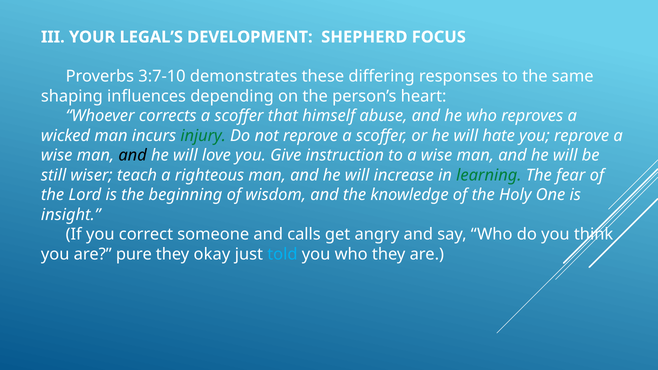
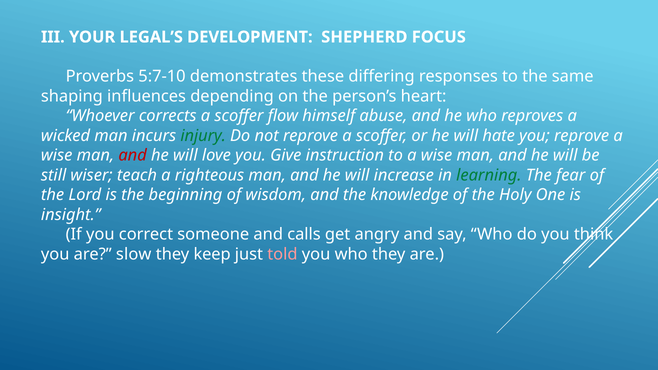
3:7-10: 3:7-10 -> 5:7-10 (162, 77)
that: that -> flow (283, 116)
and colour: black -> red (133, 155)
pure: pure -> slow (134, 254)
okay: okay -> keep (212, 254)
told colour: light blue -> pink (282, 254)
